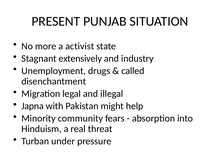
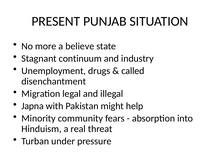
activist: activist -> believe (80, 46)
extensively: extensively -> continuum (80, 58)
